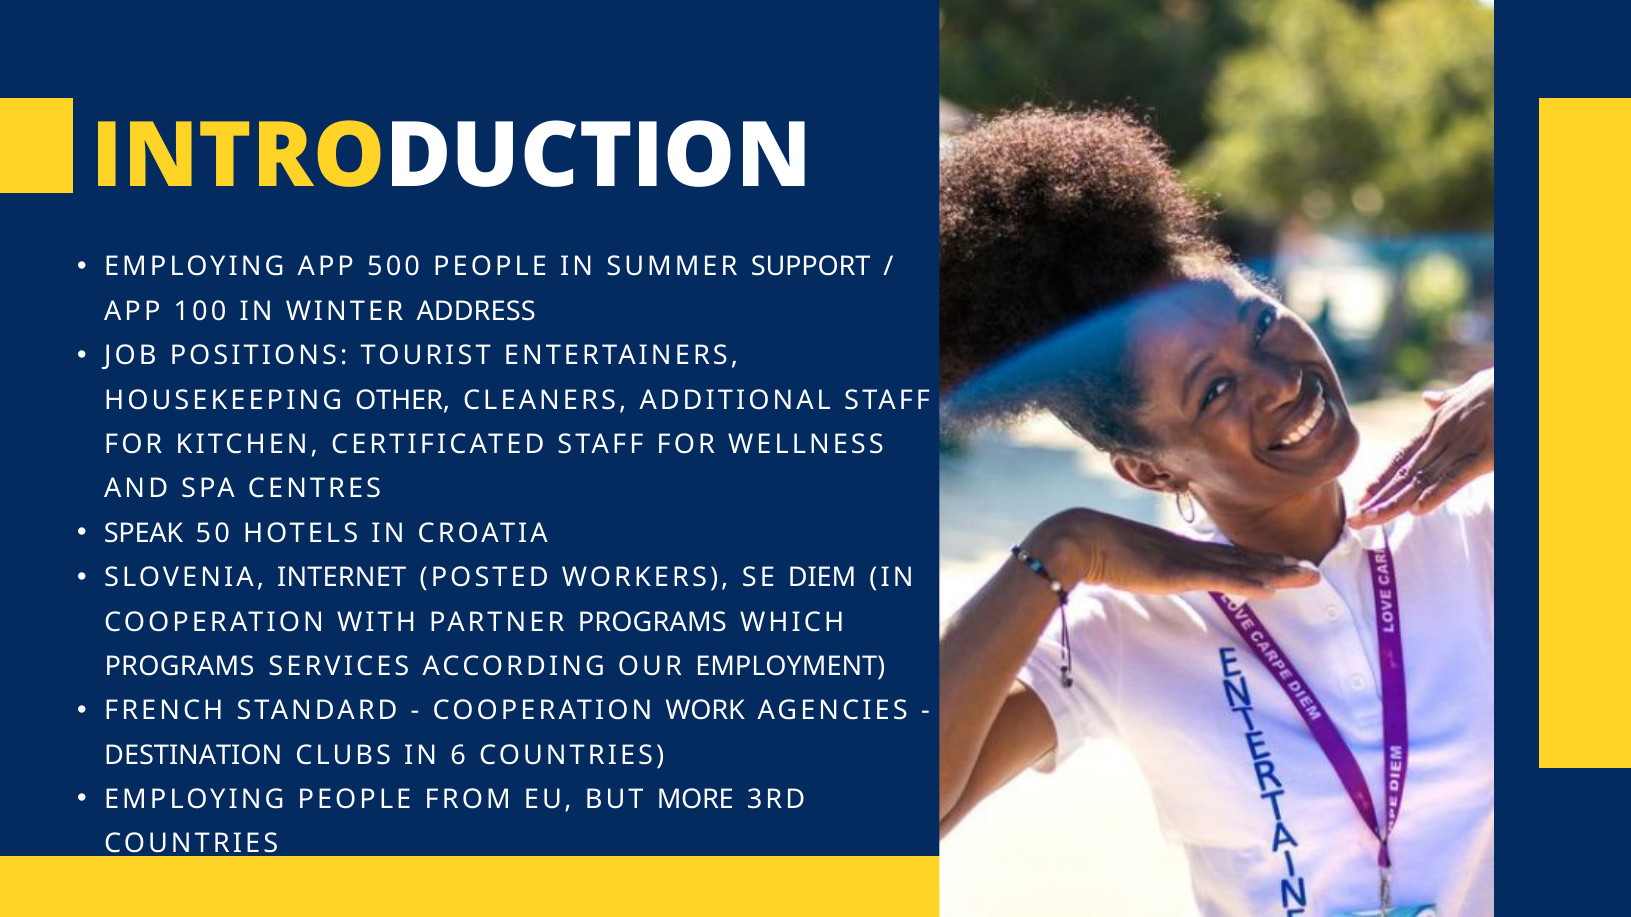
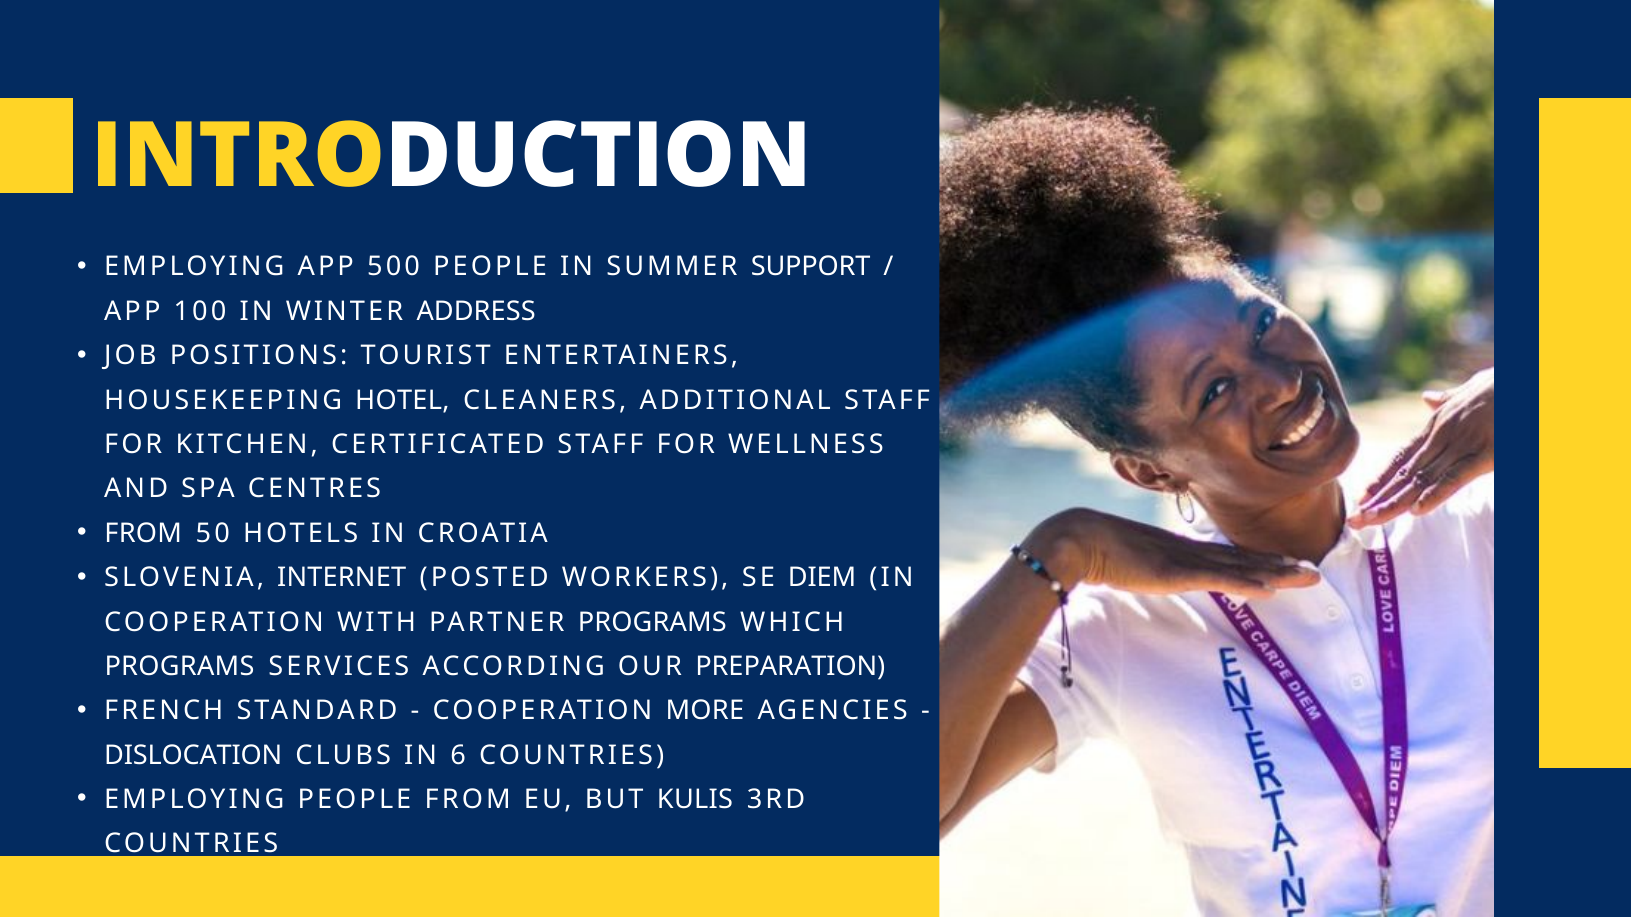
OTHER: OTHER -> HOTEL (402, 400)
SPEAK: SPEAK -> FROM (143, 534)
EMPLOYMENT: EMPLOYMENT -> PREPARATION (790, 667)
WORK: WORK -> MORE (705, 711)
DESTINATION: DESTINATION -> DISLOCATION (193, 756)
MORE: MORE -> KULIS (695, 800)
